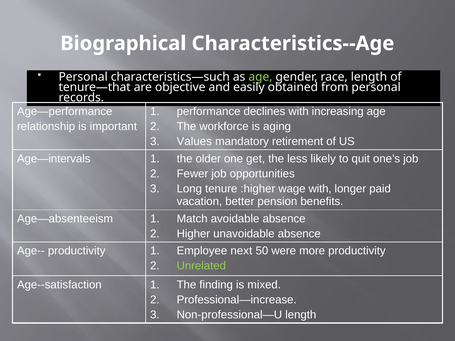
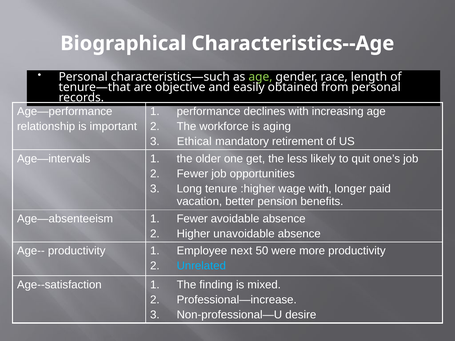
Values: Values -> Ethical (194, 141)
Match: Match -> Fewer (192, 219)
Unrelated colour: light green -> light blue (201, 266)
Non-professional—U length: length -> desire (301, 315)
